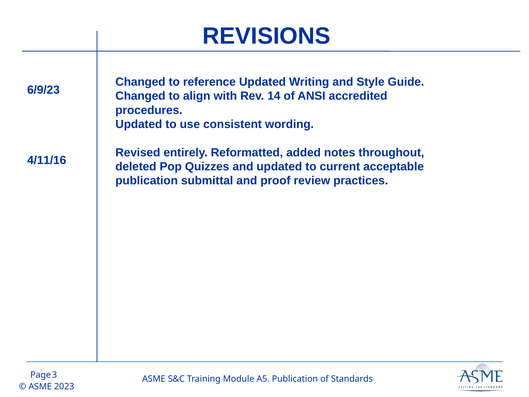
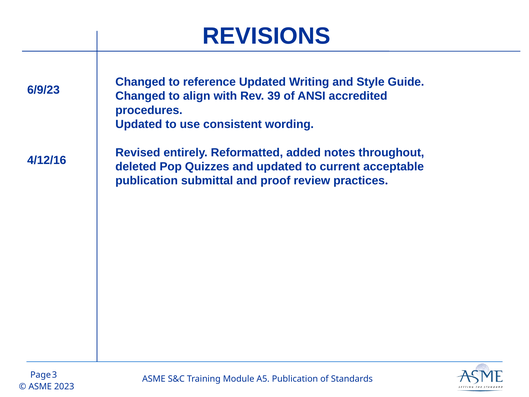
14: 14 -> 39 (274, 96)
4/11/16: 4/11/16 -> 4/12/16 (47, 160)
